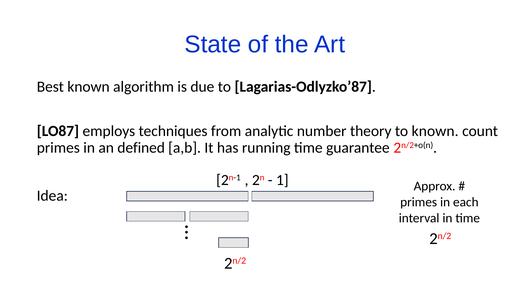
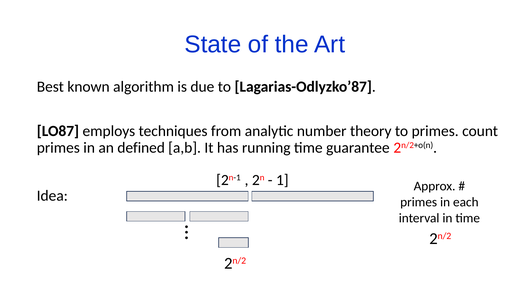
to known: known -> primes (435, 131)
